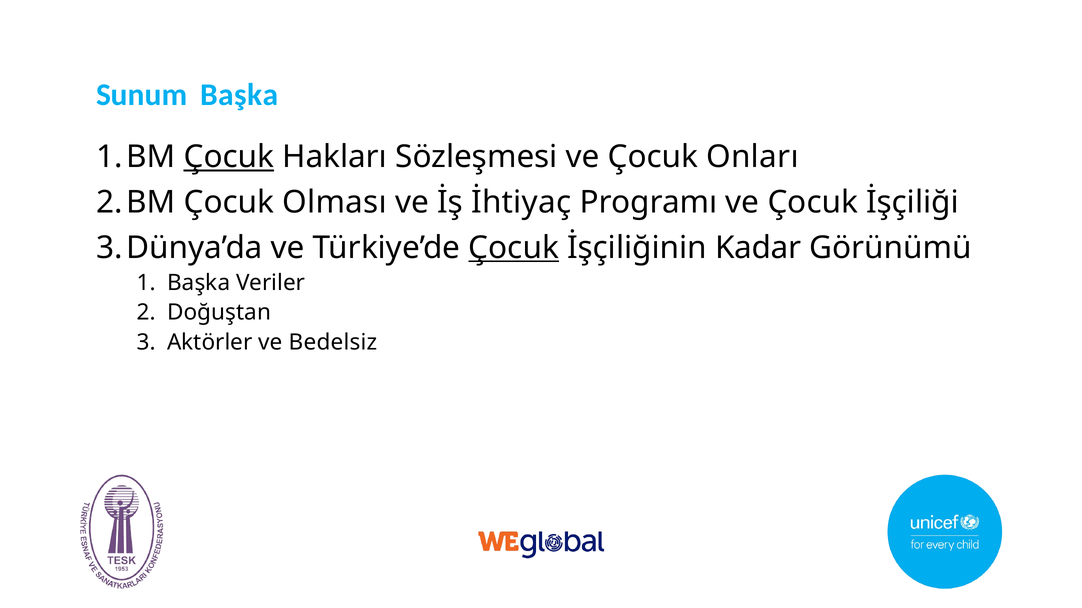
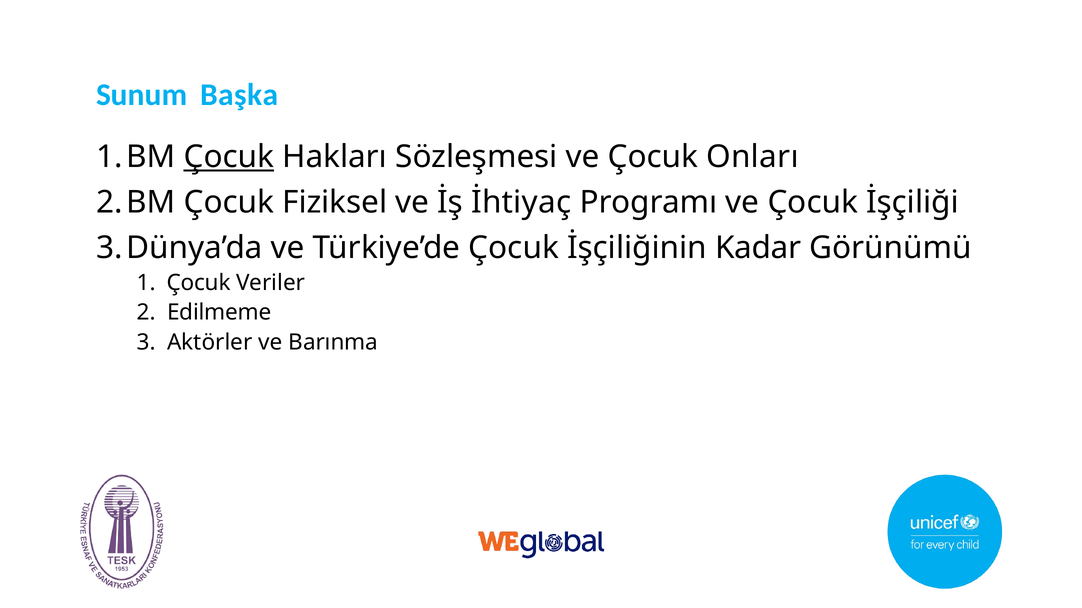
Olması: Olması -> Fiziksel (335, 203)
Çocuk underline: present -> none (514, 248)
Başka: Başka -> Çocuk (199, 283)
Doğuştan: Doğuştan -> Edilmeme (219, 313)
Bedelsiz: Bedelsiz -> Barınma (333, 343)
